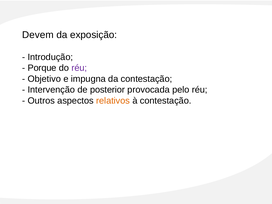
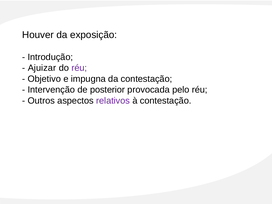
Devem: Devem -> Houver (38, 35)
Porque: Porque -> Ajuizar (42, 68)
relativos colour: orange -> purple (113, 101)
